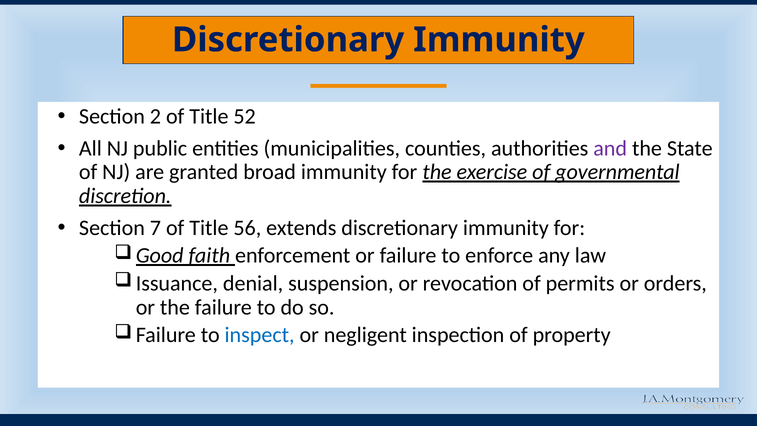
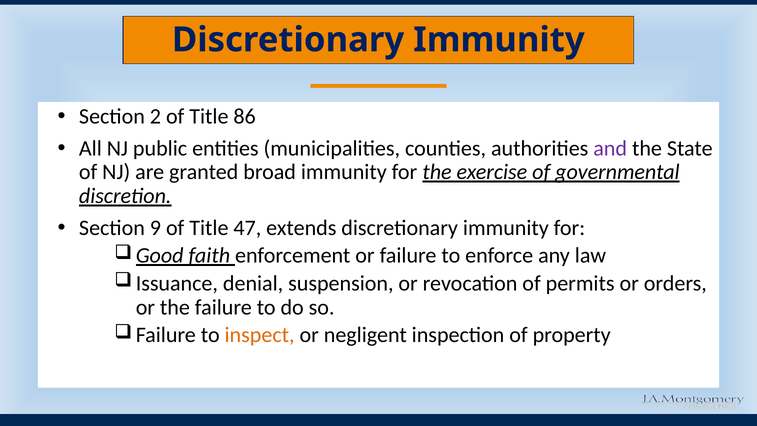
52: 52 -> 86 (245, 116)
7: 7 -> 9 (155, 228)
56: 56 -> 47 (247, 228)
inspect colour: blue -> orange (260, 335)
